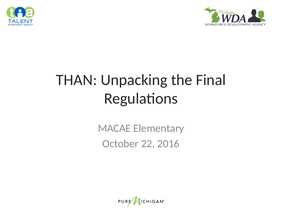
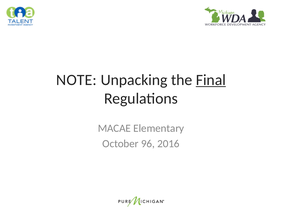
THAN: THAN -> NOTE (76, 80)
Final underline: none -> present (211, 80)
22: 22 -> 96 (148, 144)
